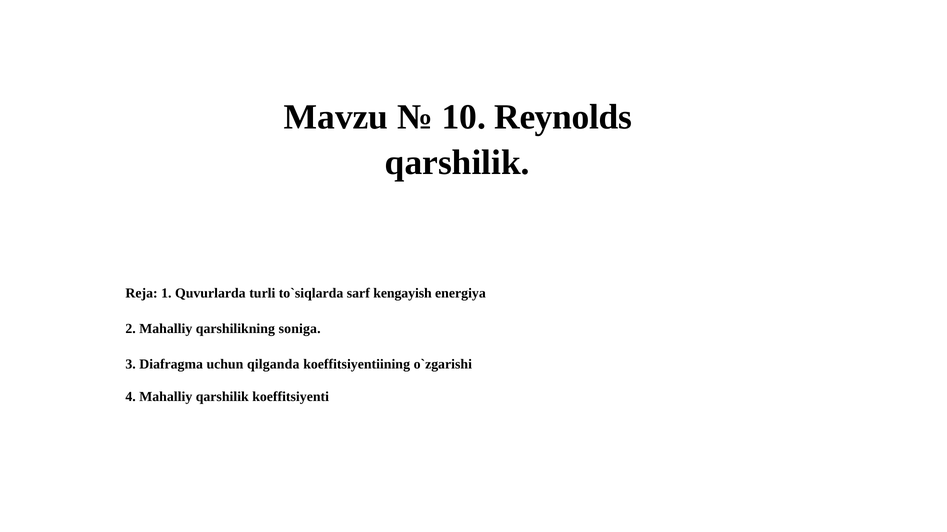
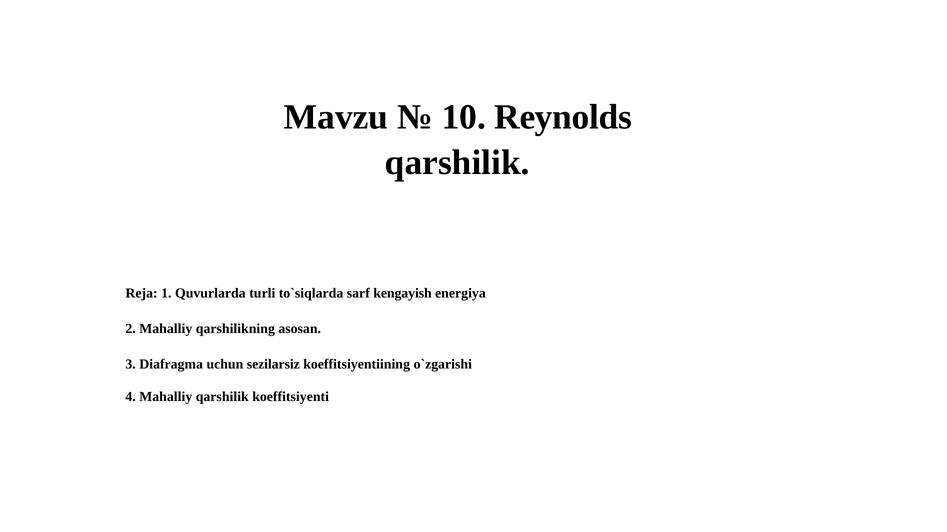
soniga: soniga -> asosan (300, 329)
qilganda: qilganda -> sezilarsiz (273, 365)
